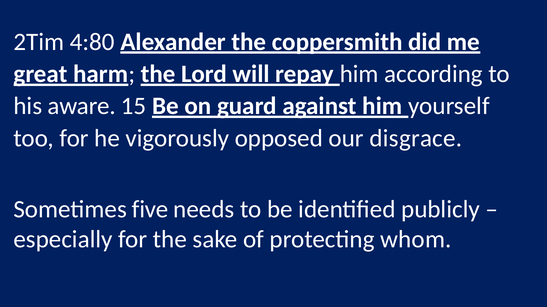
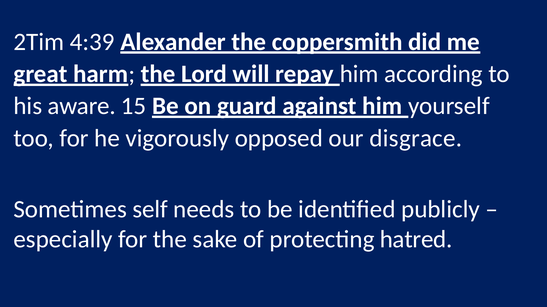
4:80: 4:80 -> 4:39 (92, 42)
five: five -> self (150, 210)
whom: whom -> hatred (416, 240)
